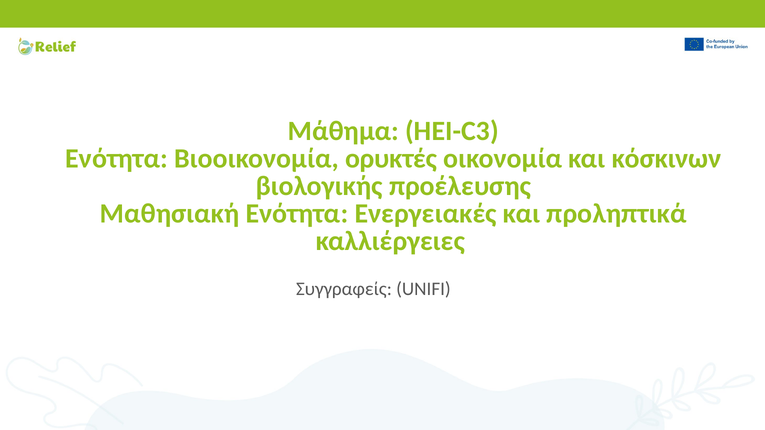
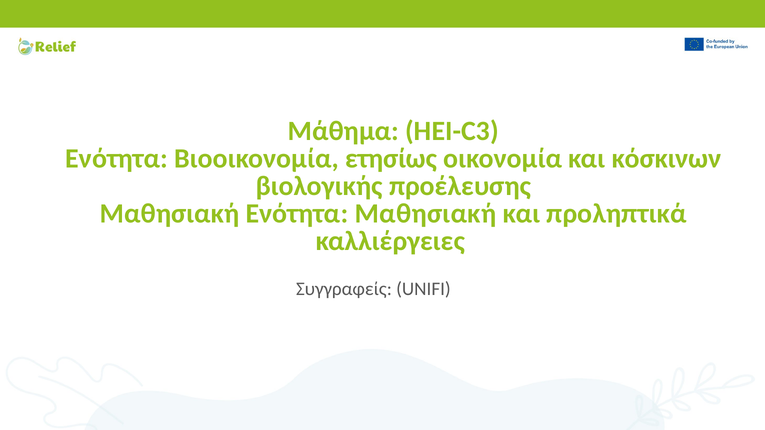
ορυκτές: ορυκτές -> ετησίως (391, 159)
Ενότητα Ενεργειακές: Ενεργειακές -> Μαθησιακή (425, 214)
